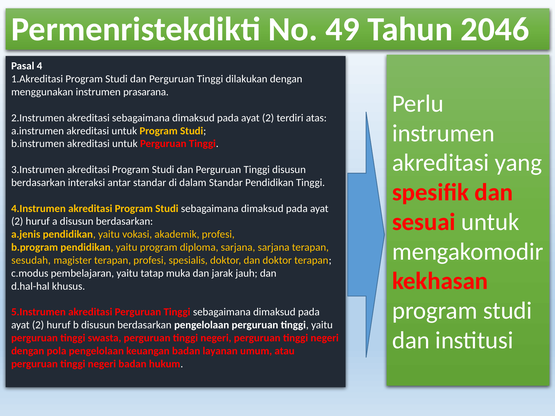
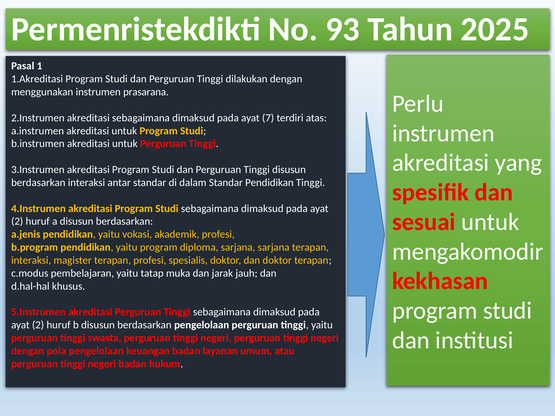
49: 49 -> 93 (343, 29)
2046: 2046 -> 2025 (495, 29)
4: 4 -> 1 (40, 66)
2: 2 -> 7 (268, 118)
sesudah: sesudah -> interaksi (31, 260)
